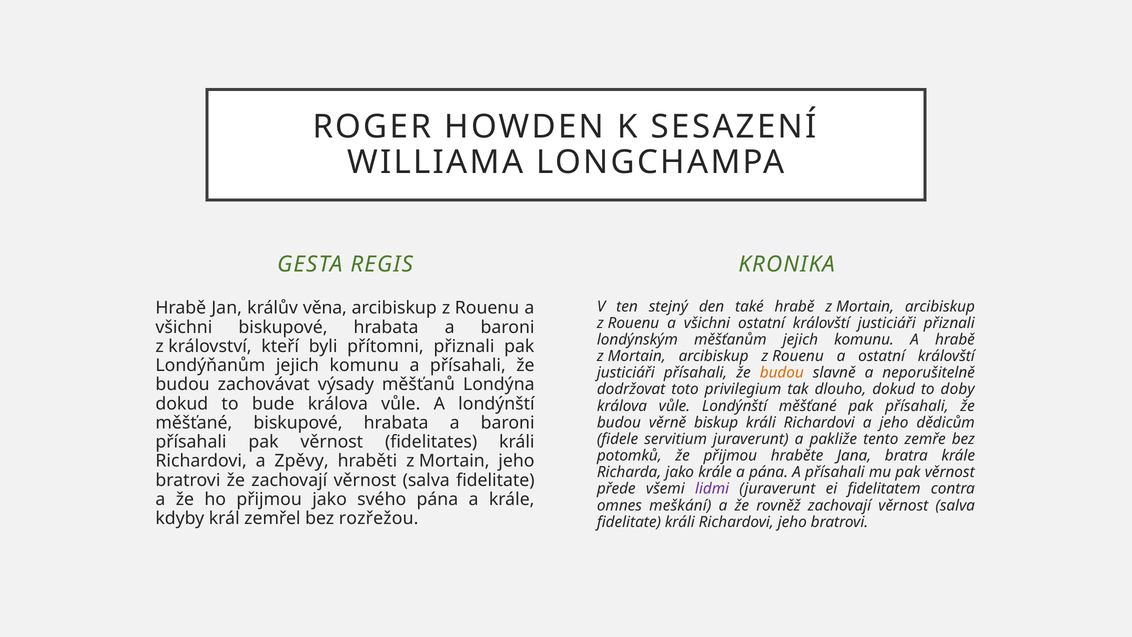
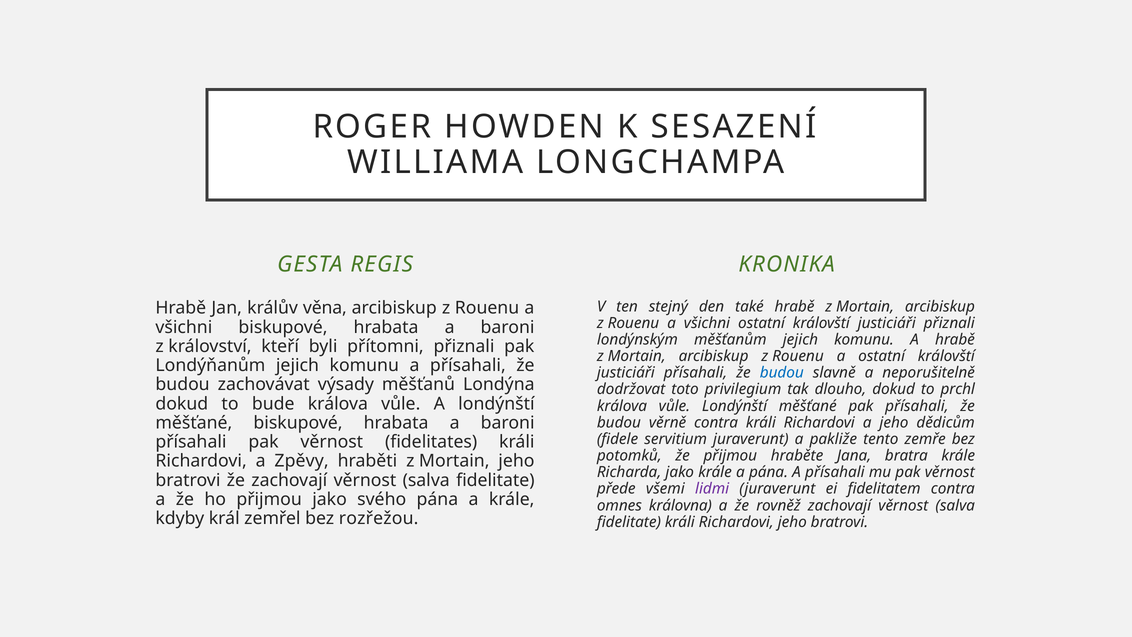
budou colour: orange -> blue (782, 373)
doby: doby -> prchl (958, 389)
věrně biskup: biskup -> contra (716, 422)
meškání: meškání -> královna (680, 505)
